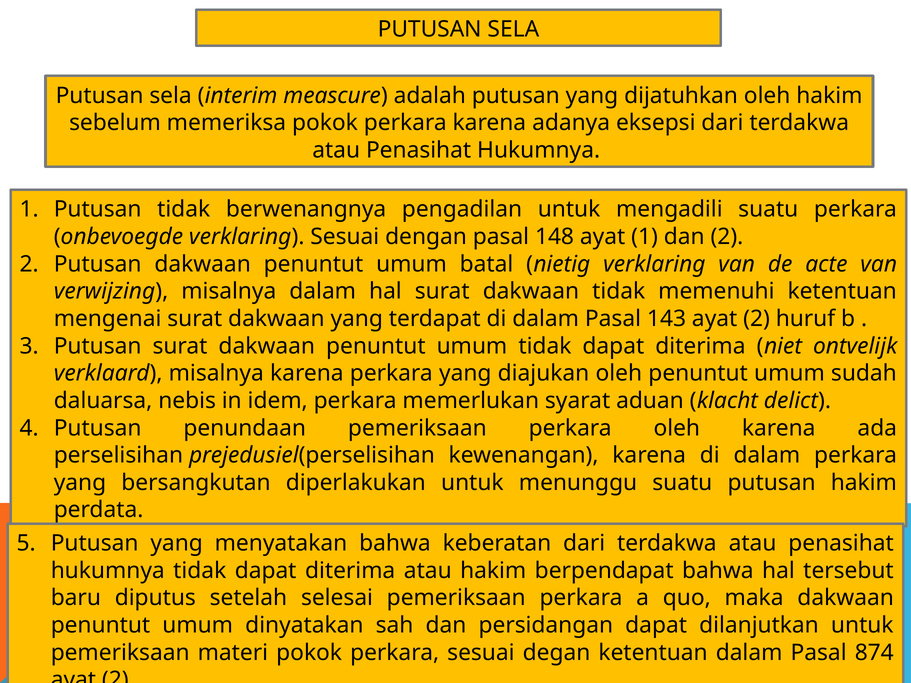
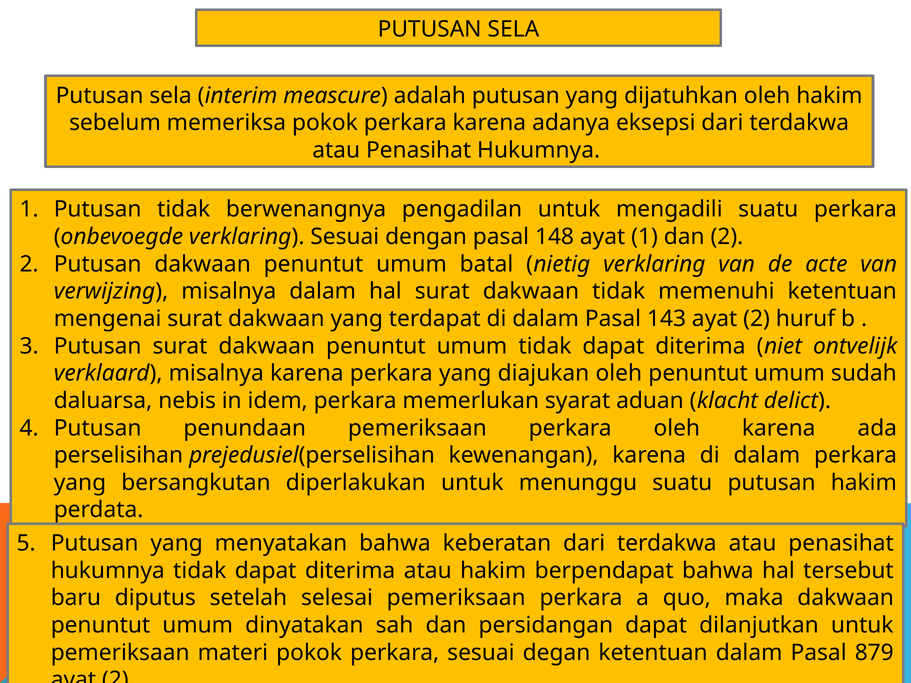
874: 874 -> 879 (874, 653)
